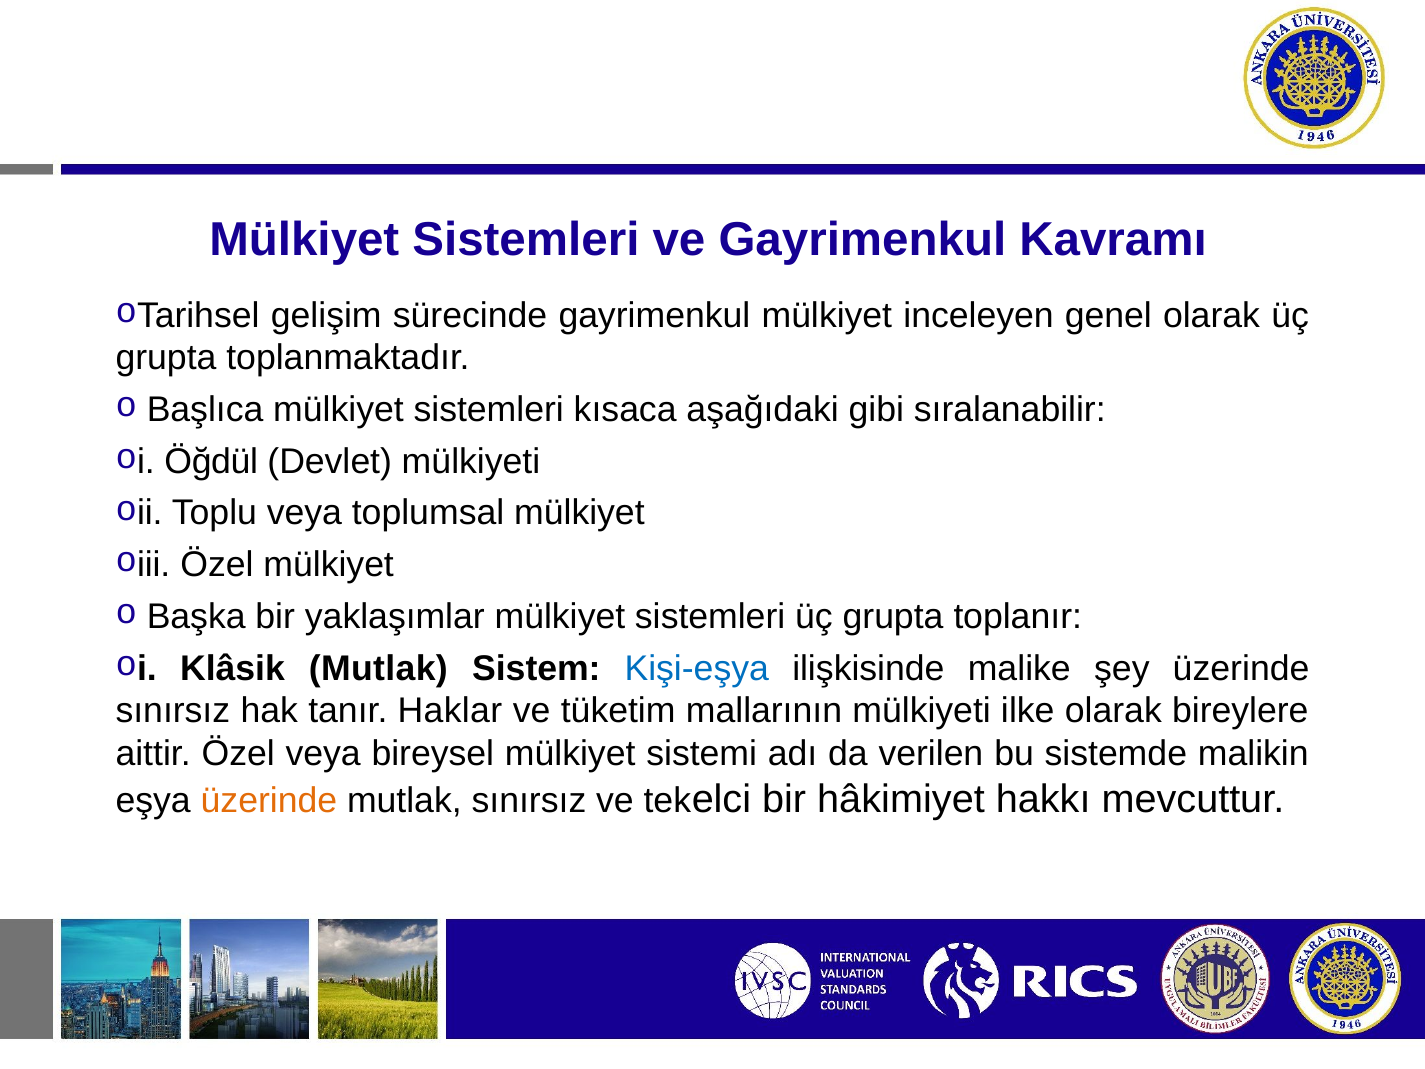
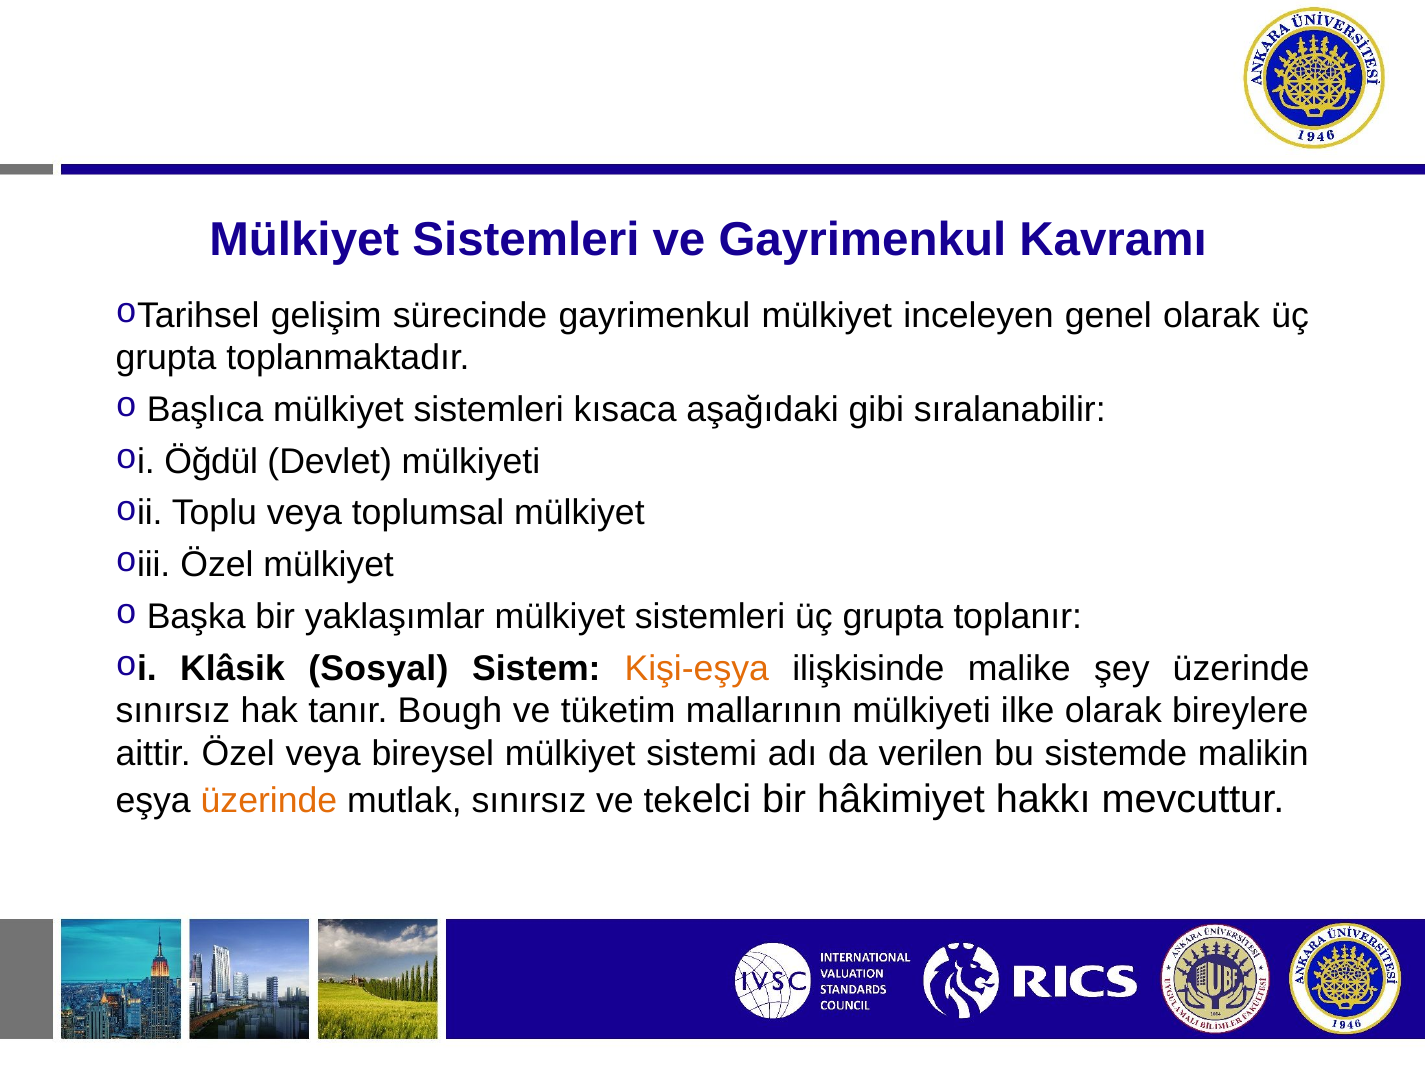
Klâsik Mutlak: Mutlak -> Sosyal (378, 668)
Kişi-eşya colour: blue -> orange (697, 668)
Haklar: Haklar -> Bough (450, 711)
